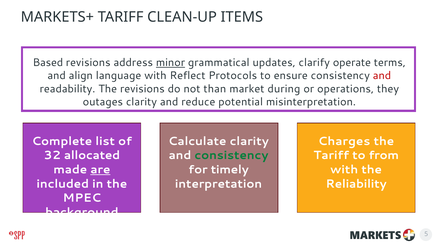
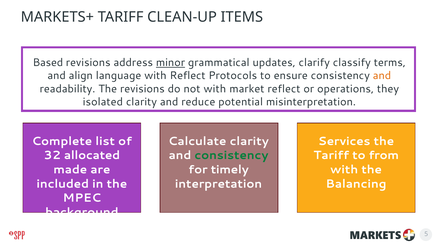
operate: operate -> classify (352, 63)
and colour: red -> orange (382, 76)
not than: than -> with (215, 89)
market during: during -> reflect (284, 89)
outages: outages -> isolated (103, 102)
Charges: Charges -> Services (344, 141)
are underline: present -> none (100, 170)
Reliability: Reliability -> Balancing (356, 184)
